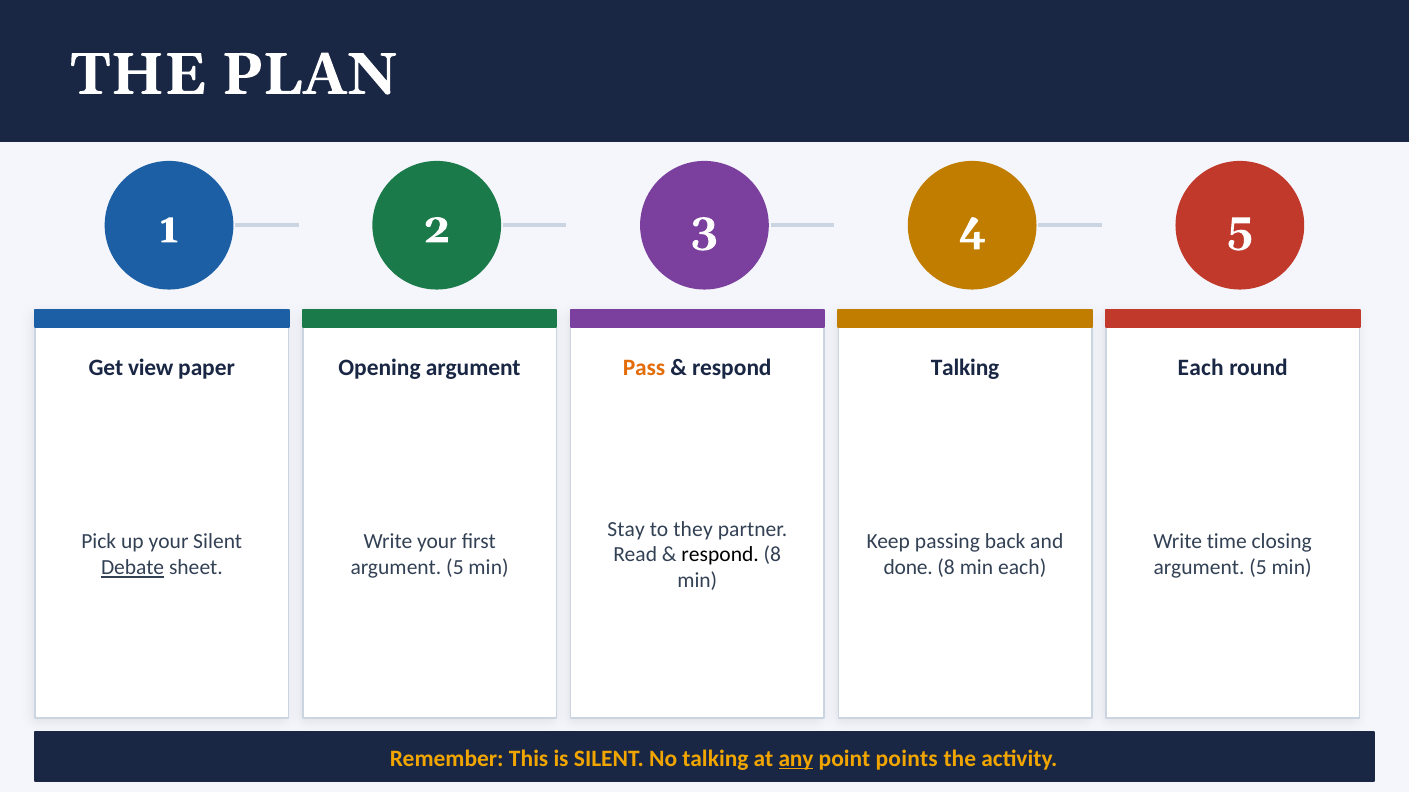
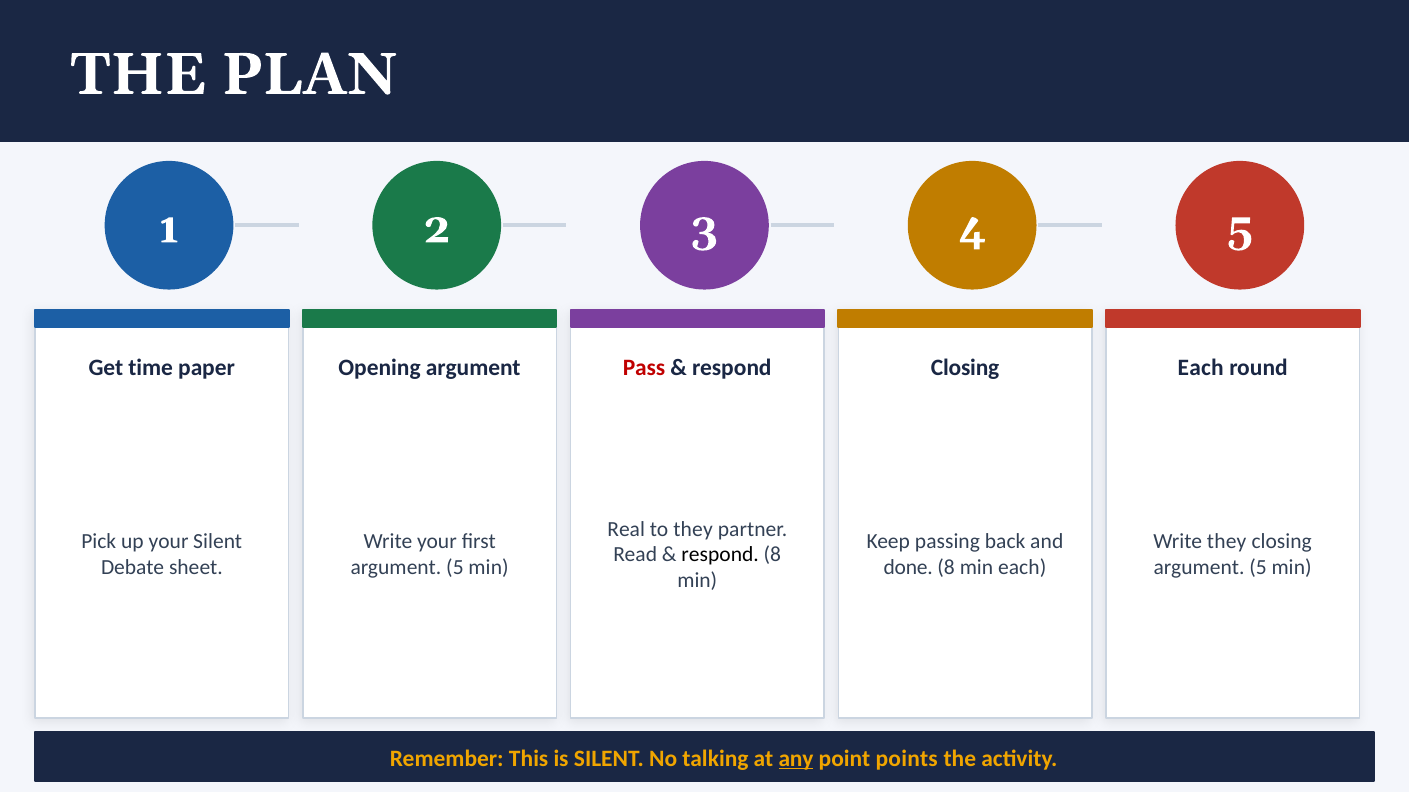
view: view -> time (151, 368)
Pass colour: orange -> red (644, 368)
Talking: Talking -> Closing (965, 368)
Stay: Stay -> Real (626, 529)
Write time: time -> they (1227, 542)
Debate underline: present -> none (133, 568)
